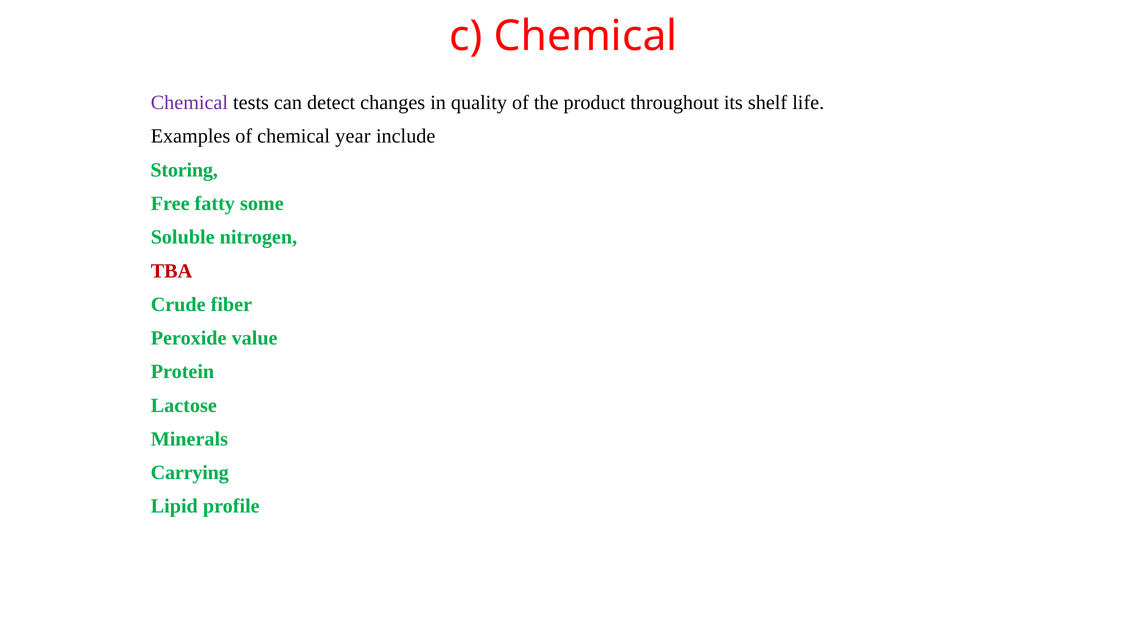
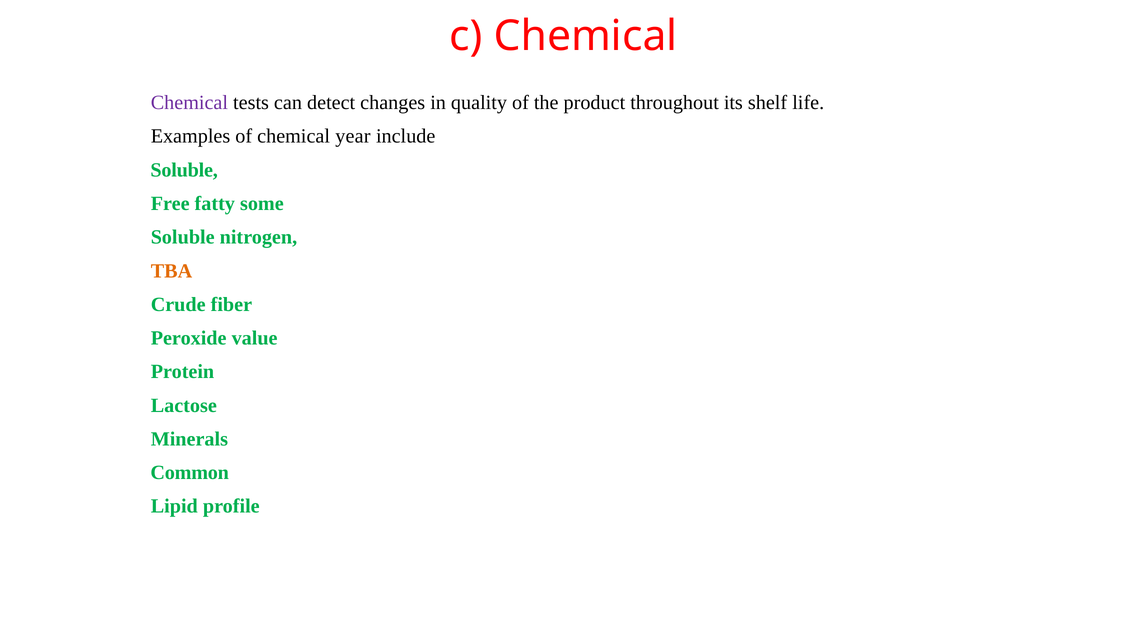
Storing: Storing -> Soluble (184, 170)
TBA colour: red -> orange (171, 271)
Carrying: Carrying -> Common (190, 473)
